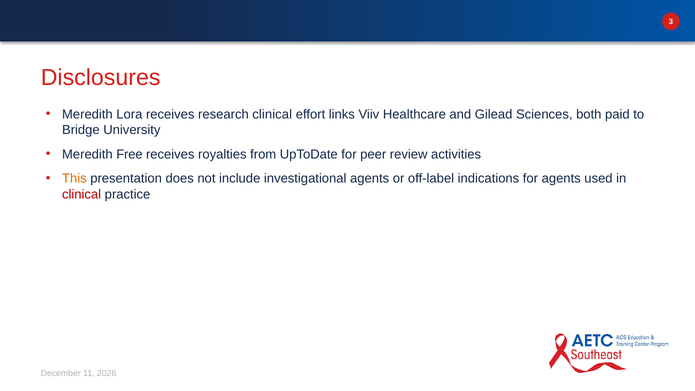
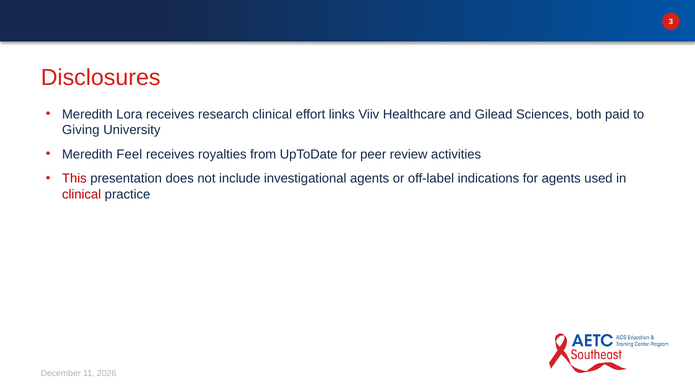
Bridge: Bridge -> Giving (81, 130)
Free: Free -> Feel (129, 154)
This colour: orange -> red (74, 179)
